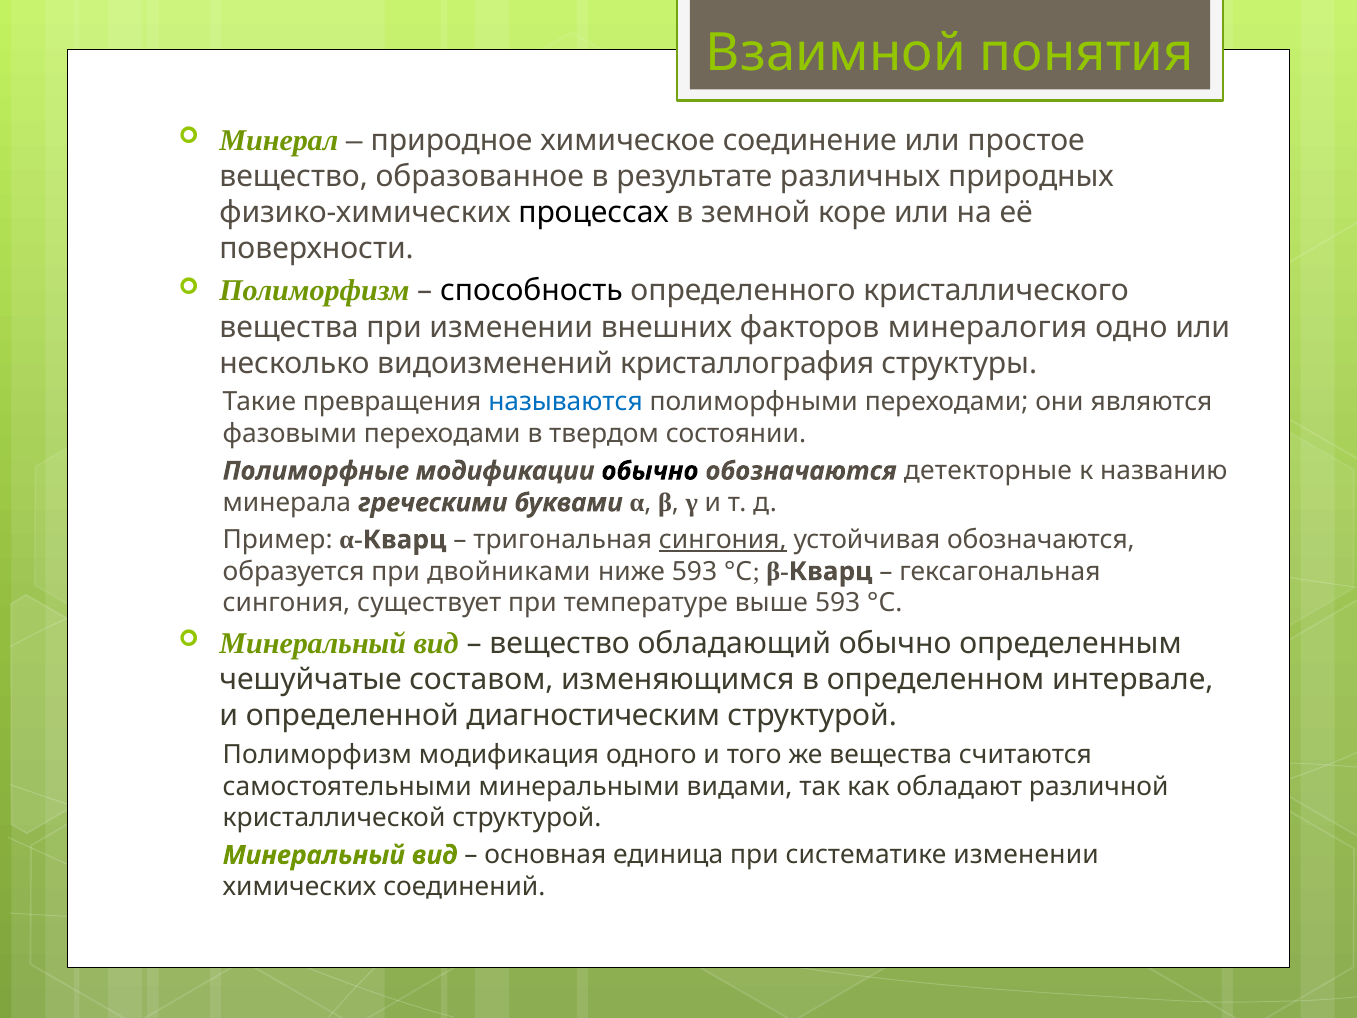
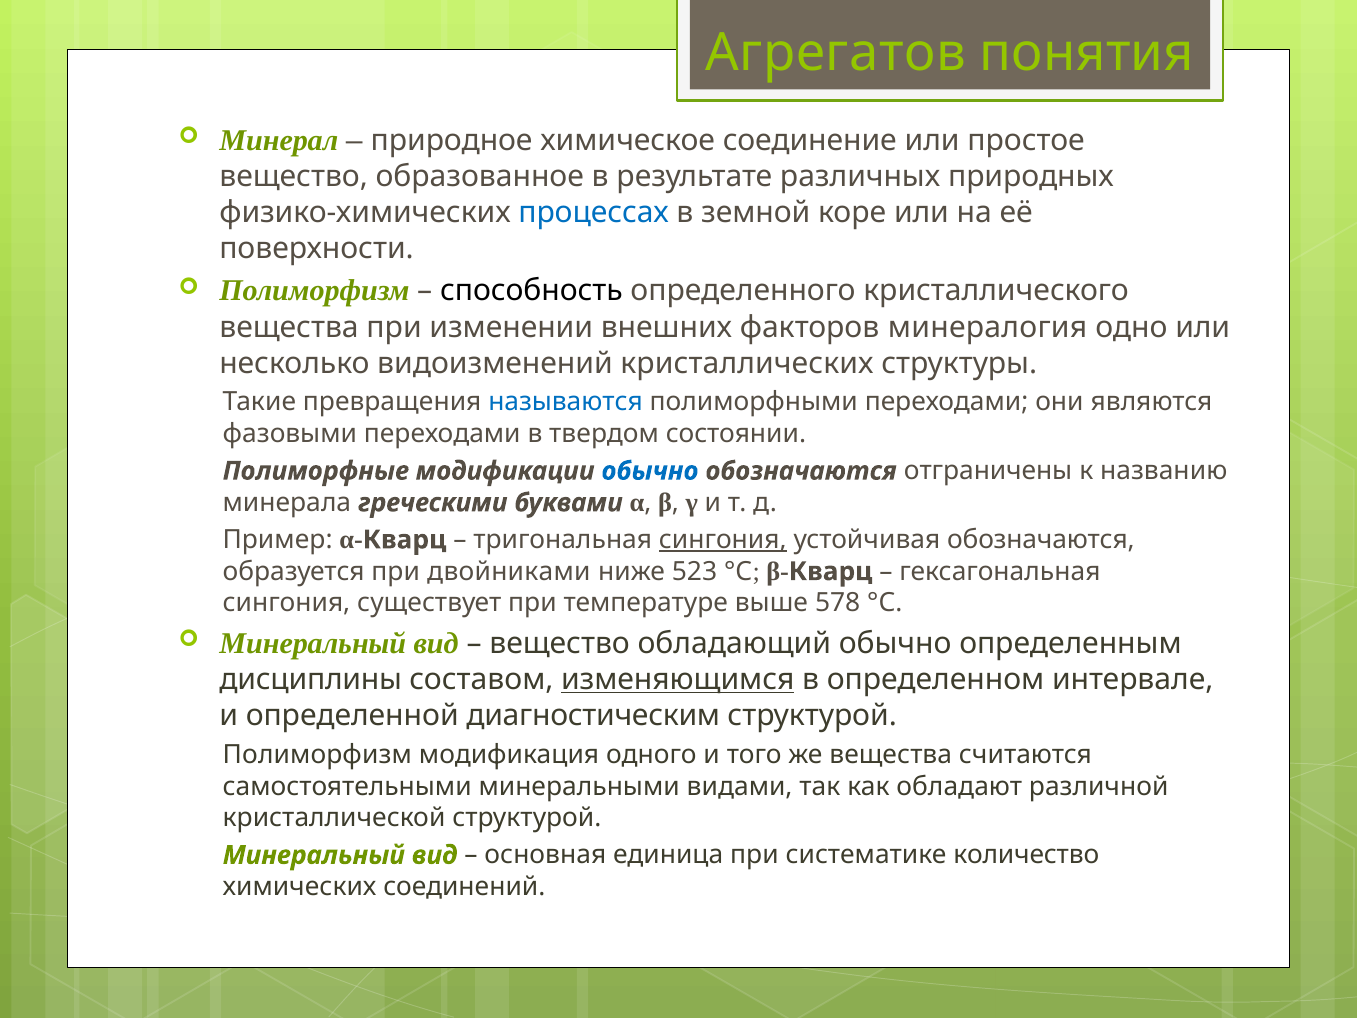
Взаимной: Взаимной -> Агрегатов (836, 53)
процессах colour: black -> blue (594, 213)
кристаллография: кристаллография -> кристаллических (747, 363)
обычно colour: black -> blue (650, 471)
детекторные: детекторные -> отграничены (988, 471)
ниже 593: 593 -> 523 (694, 571)
выше 593: 593 -> 578 (838, 603)
чешуйчатые: чешуйчатые -> дисциплины (311, 679)
изменяющимся underline: none -> present (678, 679)
систематике изменении: изменении -> количество (1026, 855)
